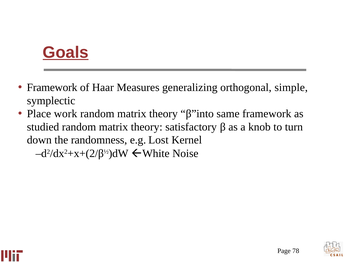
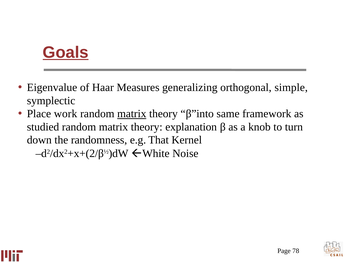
Framework: Framework -> Eigenvalue (52, 88)
matrix underline: none -> present (132, 114)
satisfactory: satisfactory -> explanation (191, 127)
Lost: Lost -> That (159, 140)
